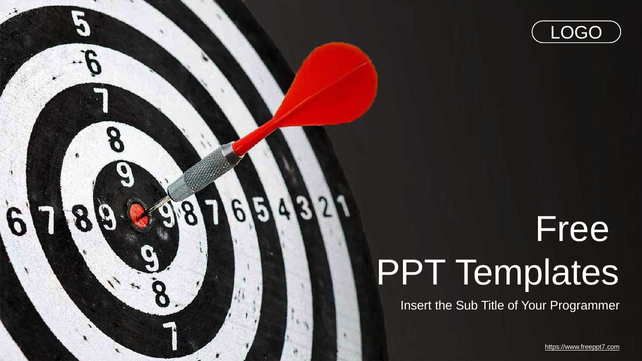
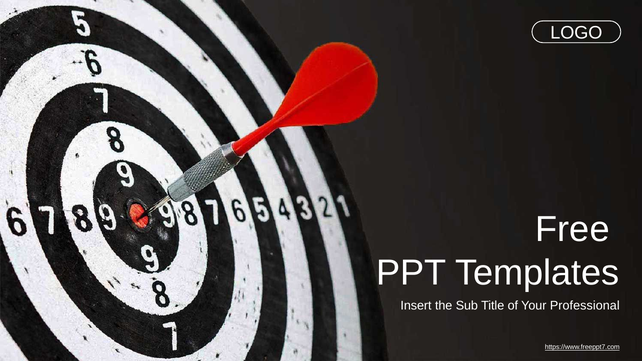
Programmer: Programmer -> Professional (585, 306)
